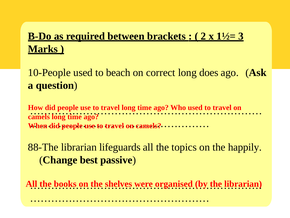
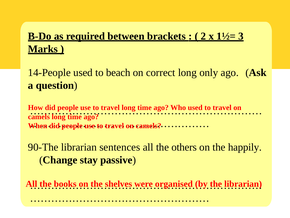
10-People: 10-People -> 14-People (49, 72)
does: does -> only (209, 72)
88-The: 88-The -> 90-The (43, 147)
lifeguards: lifeguards -> sentences (120, 147)
topics: topics -> others (184, 147)
best: best -> stay (89, 160)
